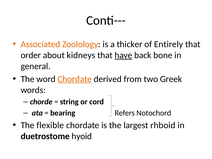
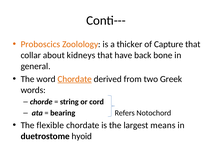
Associated: Associated -> Proboscics (40, 44)
Entirely: Entirely -> Capture (169, 44)
order: order -> collar (31, 55)
have underline: present -> none (123, 55)
rhboid: rhboid -> means (163, 125)
